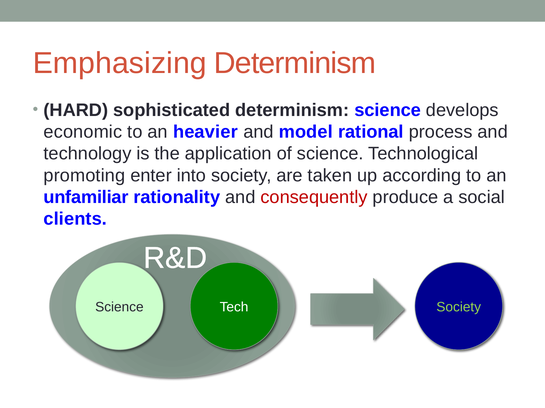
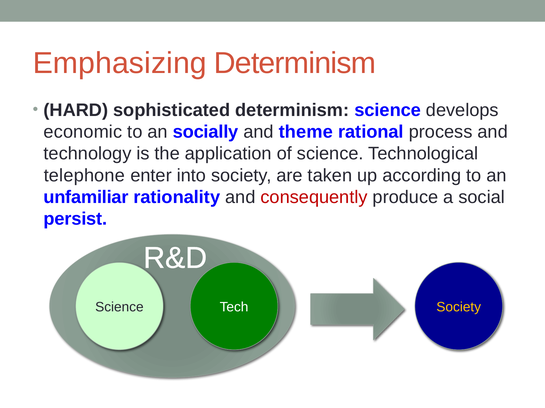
heavier: heavier -> socially (206, 132)
model: model -> theme (306, 132)
promoting: promoting -> telephone (84, 176)
clients: clients -> persist (75, 219)
Society colour: light green -> yellow (459, 308)
